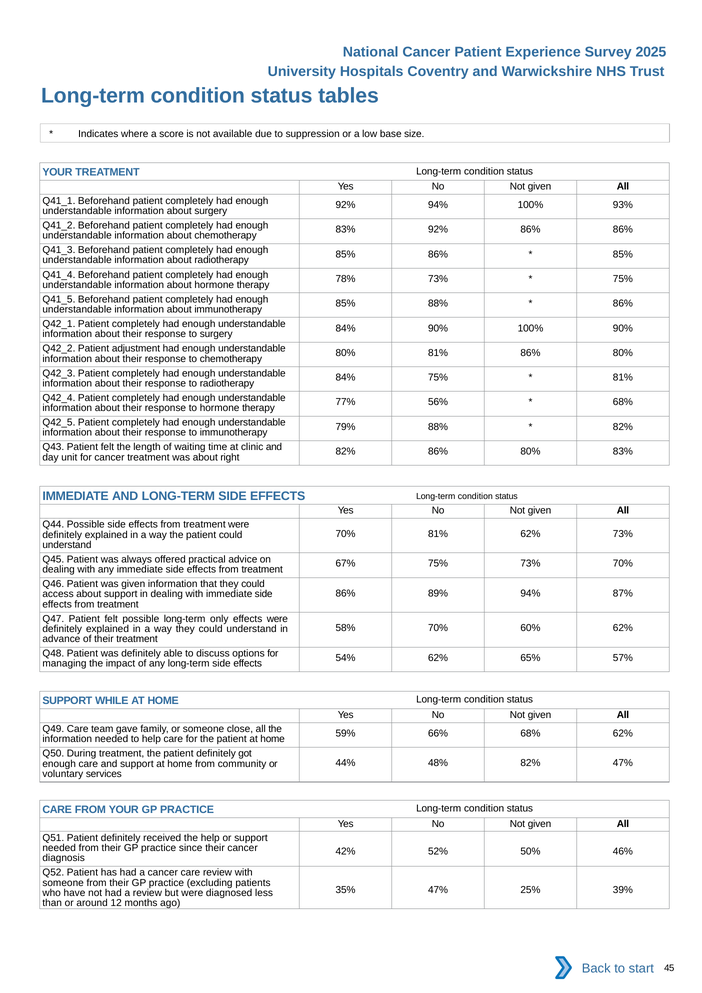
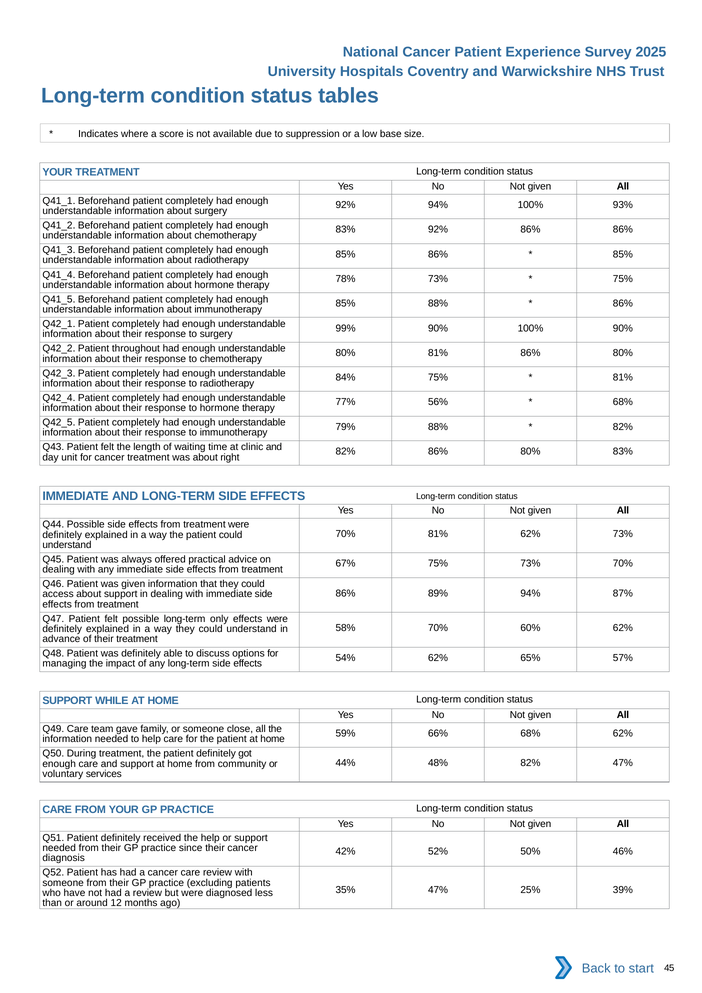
84%: 84% -> 99% (346, 328)
adjustment: adjustment -> throughout (136, 349)
